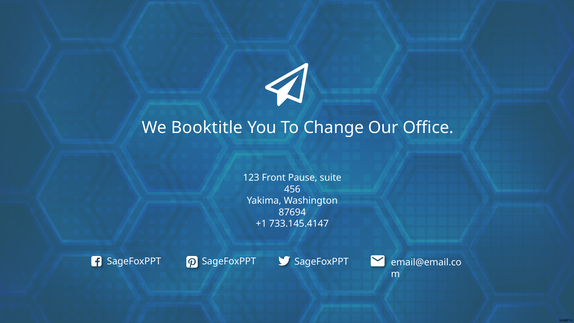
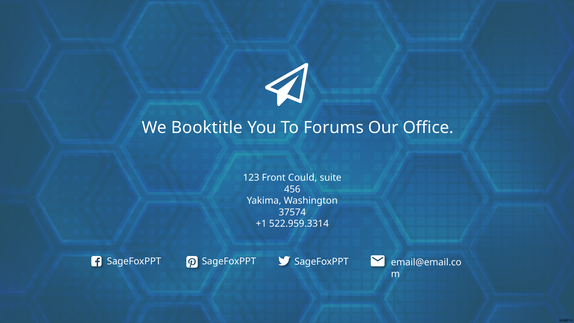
Change: Change -> Forums (334, 128)
Pause: Pause -> Could (303, 178)
87694: 87694 -> 37574 (292, 212)
733.145.4147: 733.145.4147 -> 522.959.3314 (299, 224)
